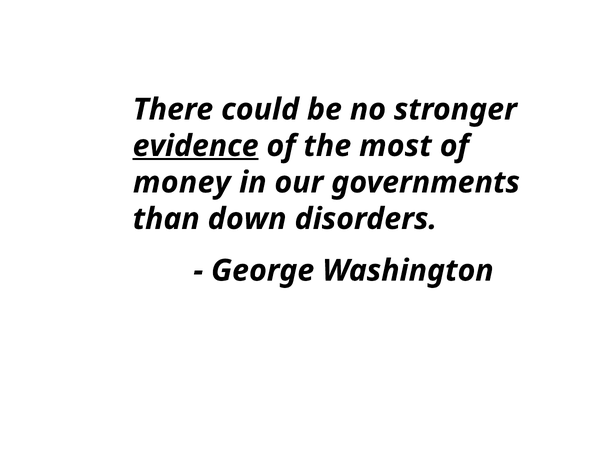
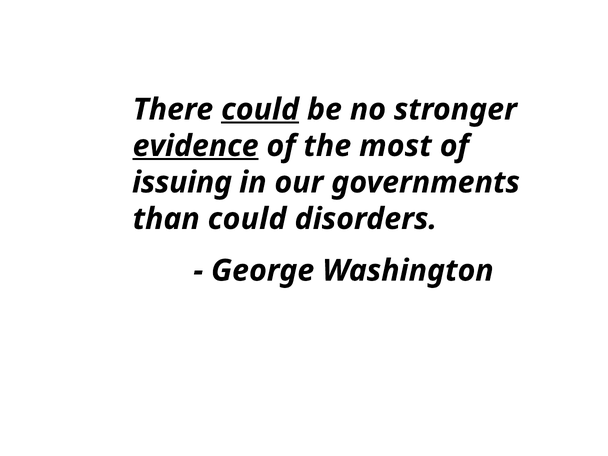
could underline: none -> present (260, 109)
money: money -> issuing (182, 182)
than down: down -> could (247, 219)
